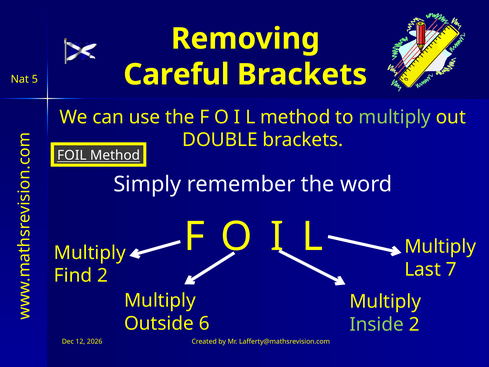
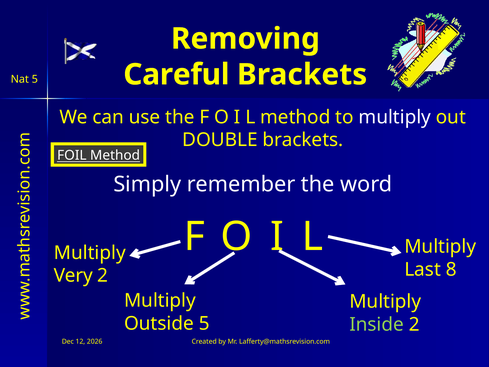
multiply colour: light green -> white (395, 117)
7: 7 -> 8 (451, 269)
Find: Find -> Very (73, 275)
Outside 6: 6 -> 5 (204, 323)
